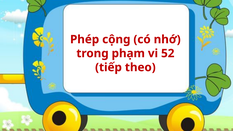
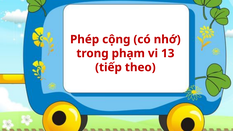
52: 52 -> 13 (168, 53)
